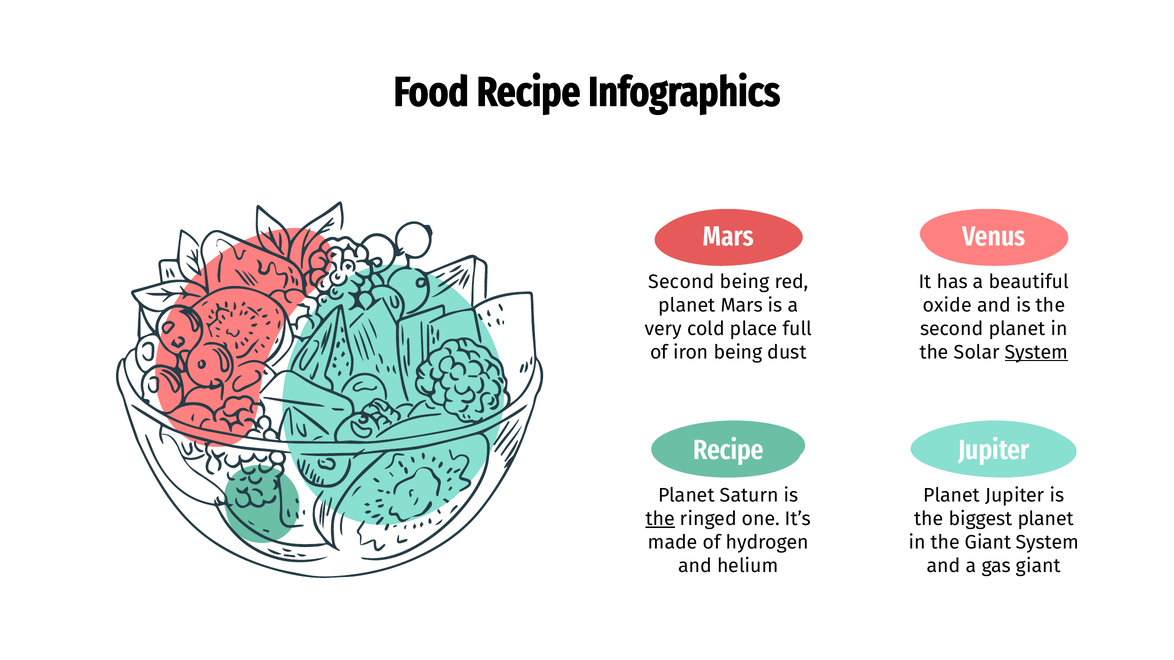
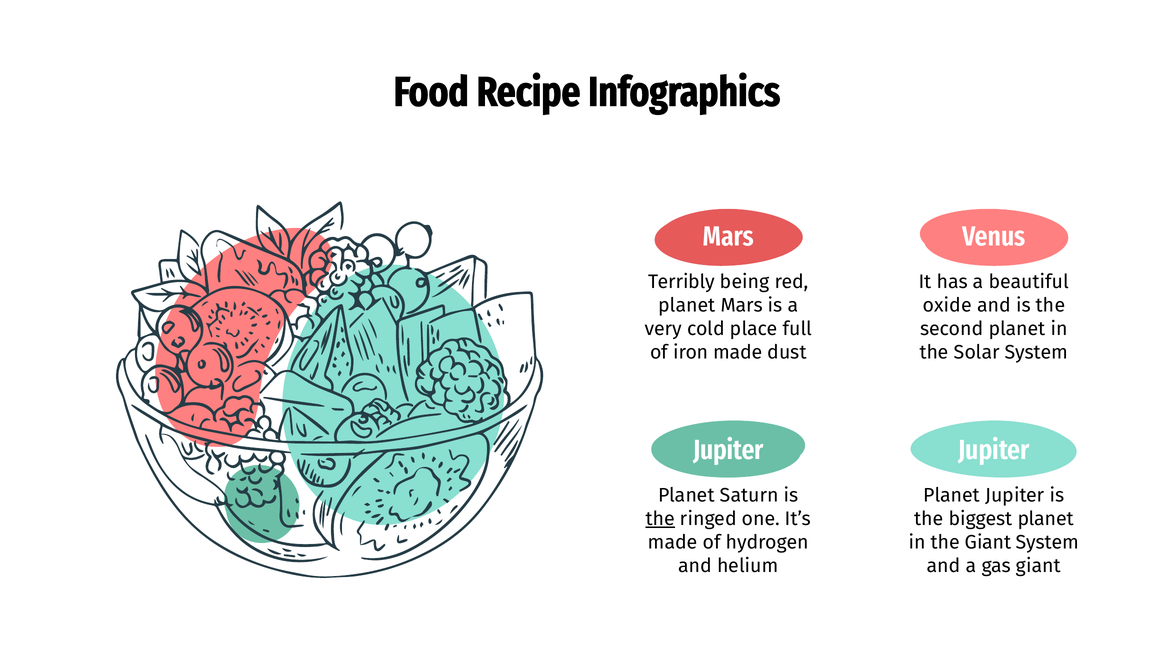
Second: Second -> Terribly (682, 282)
System underline: present -> none (1036, 352)
iron being: being -> made (738, 352)
Recipe: Recipe -> Jupiter (728, 451)
